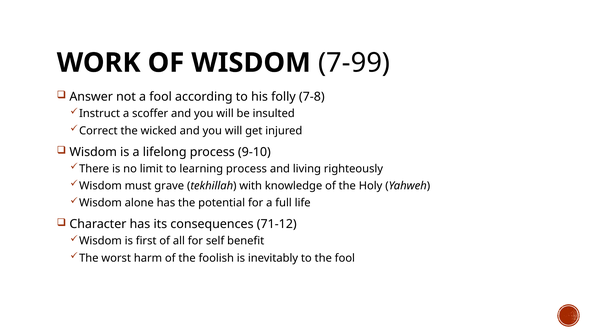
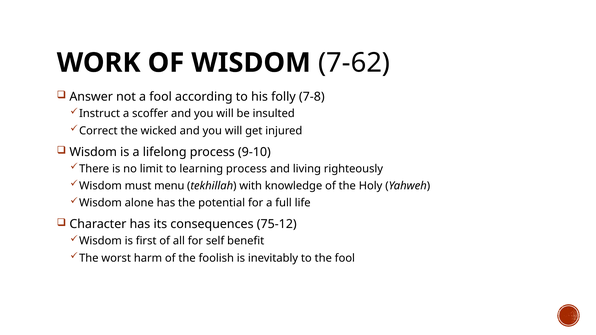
7-99: 7-99 -> 7-62 (354, 63)
grave: grave -> menu (169, 186)
71-12: 71-12 -> 75-12 (277, 224)
